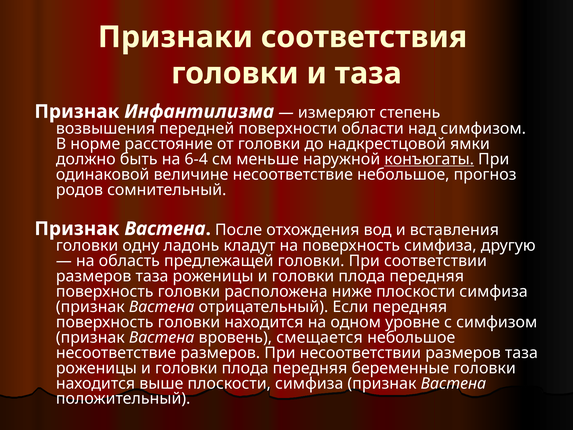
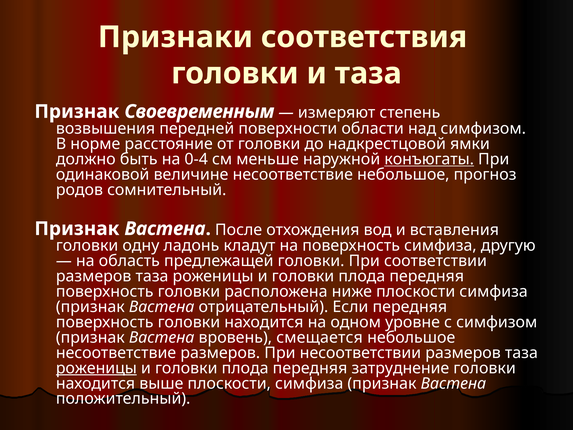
Инфантилизма: Инфантилизма -> Своевременным (199, 111)
6-4: 6-4 -> 0-4 (196, 159)
роженицы underline: none -> present (96, 368)
беременные: беременные -> затруднение (400, 368)
